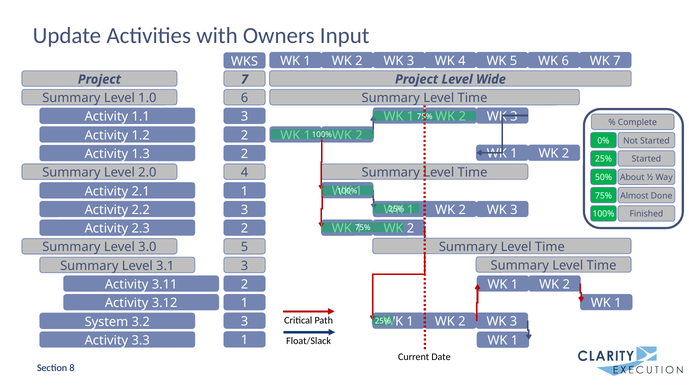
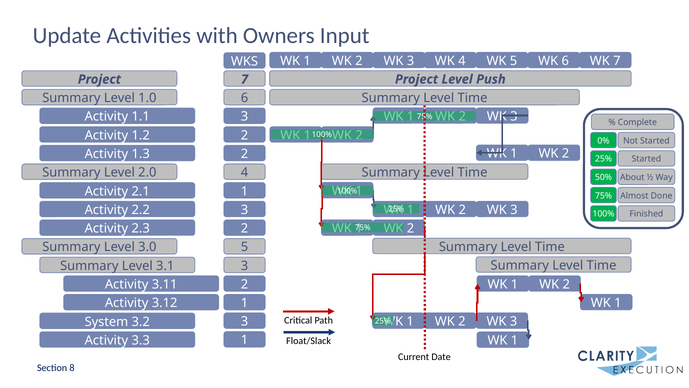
Wide: Wide -> Push (491, 79)
